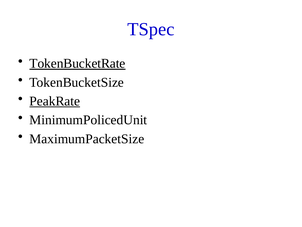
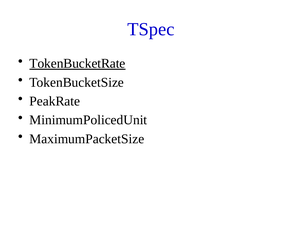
PeakRate underline: present -> none (55, 101)
